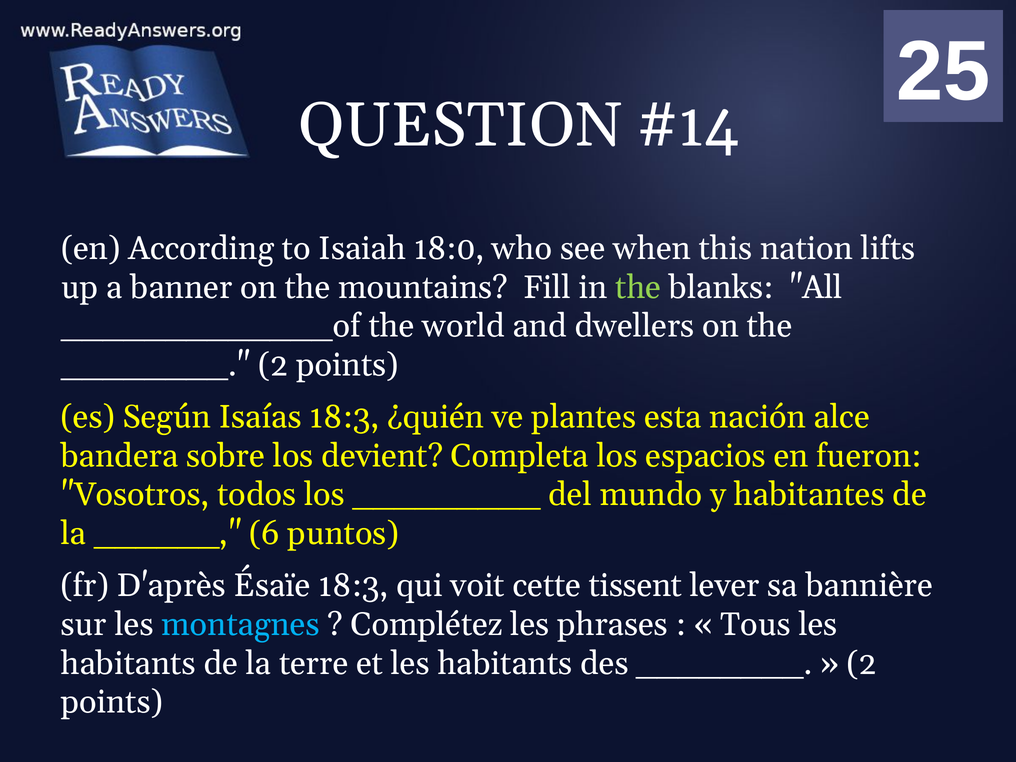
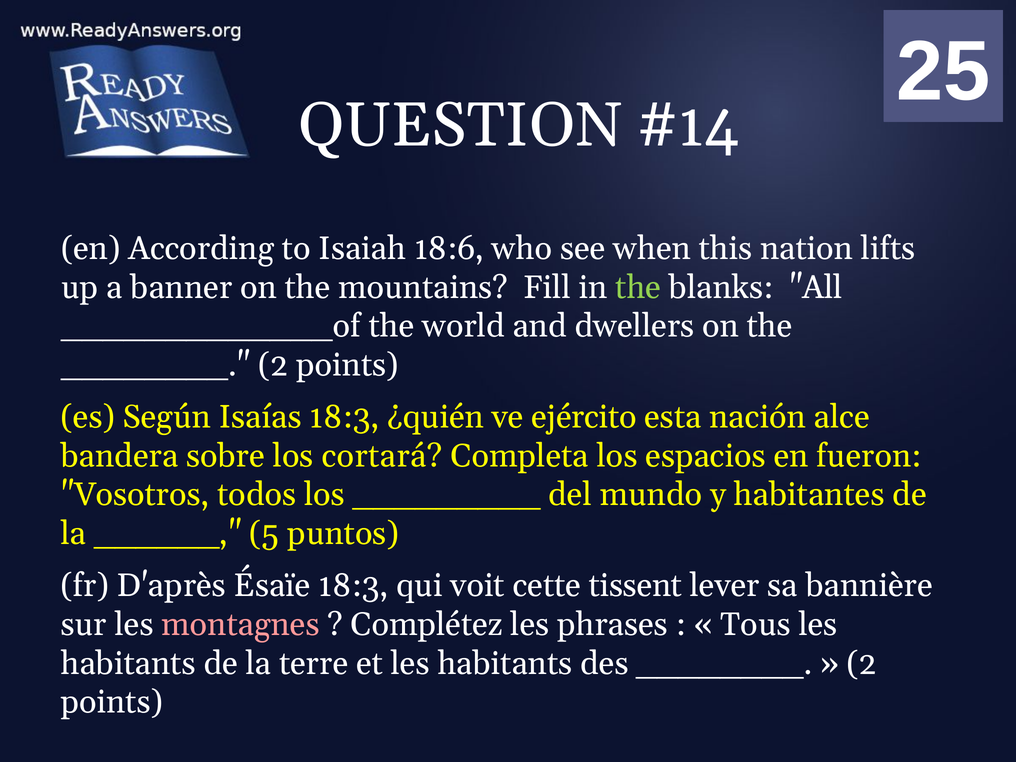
18:0: 18:0 -> 18:6 (449, 248)
plantes: plantes -> ejército (584, 417)
devient: devient -> cortará (382, 456)
6: 6 -> 5 (264, 534)
montagnes colour: light blue -> pink (240, 624)
